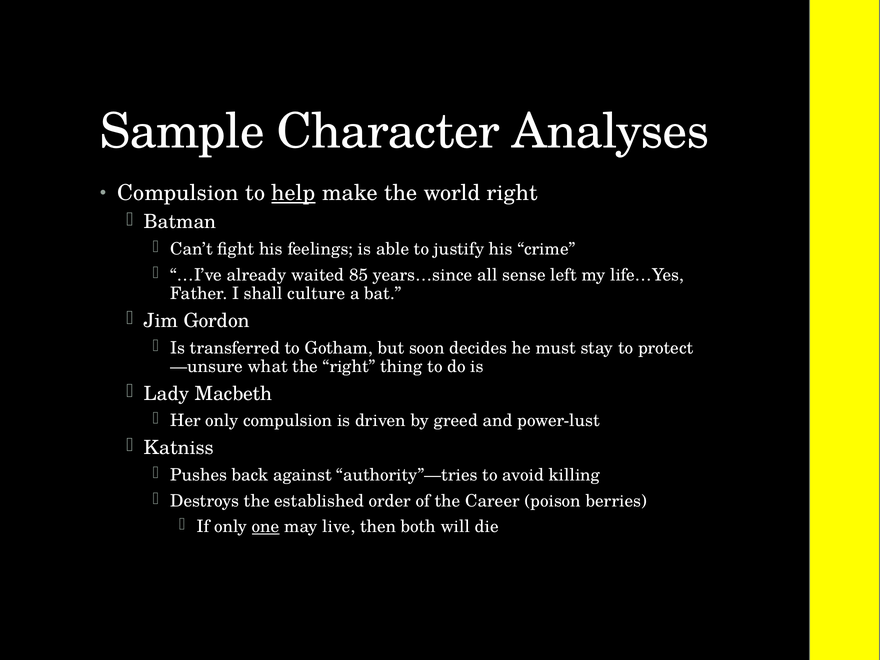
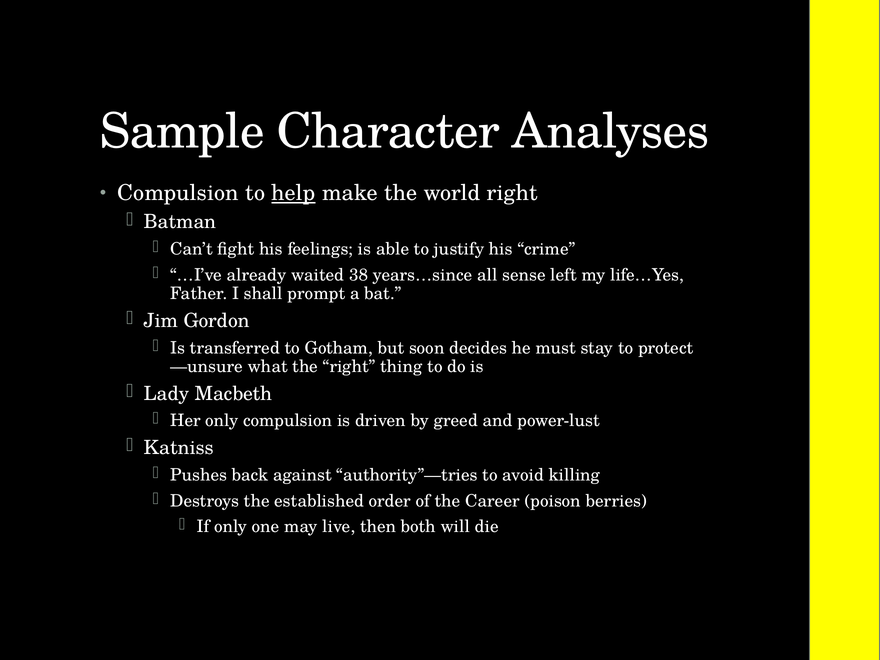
85: 85 -> 38 (359, 275)
culture: culture -> prompt (316, 294)
one underline: present -> none (266, 527)
